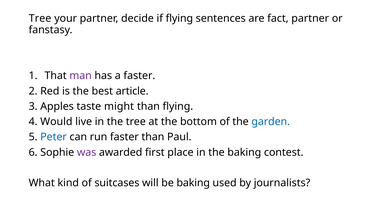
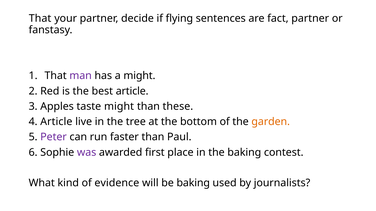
Tree: Tree -> That (40, 18)
a faster: faster -> might (139, 76)
than flying: flying -> these (178, 107)
4 Would: Would -> Article (56, 122)
garden colour: blue -> orange (271, 122)
Peter colour: blue -> purple (54, 137)
suitcases: suitcases -> evidence (117, 183)
